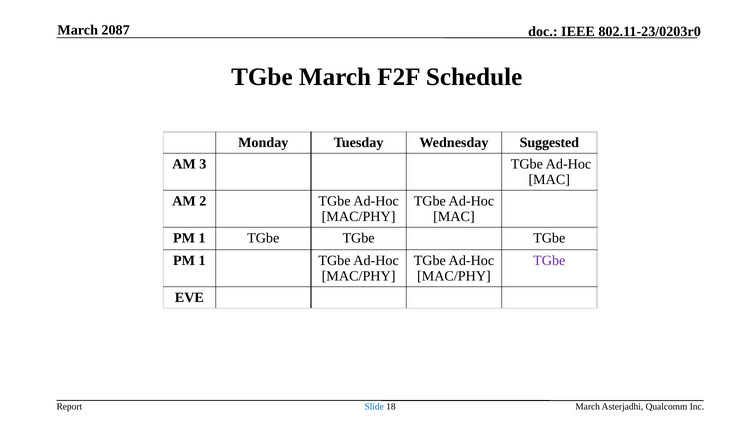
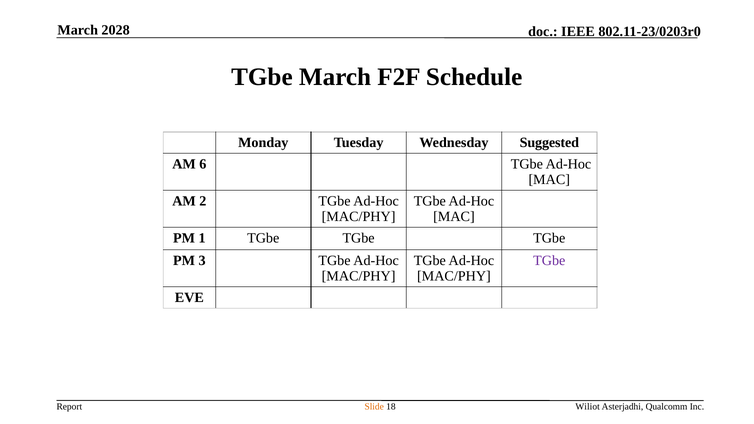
2087: 2087 -> 2028 (116, 30)
3: 3 -> 6 (203, 164)
1: 1 -> 3 (202, 261)
Slide colour: blue -> orange (374, 407)
March: March -> Wiliot (588, 407)
